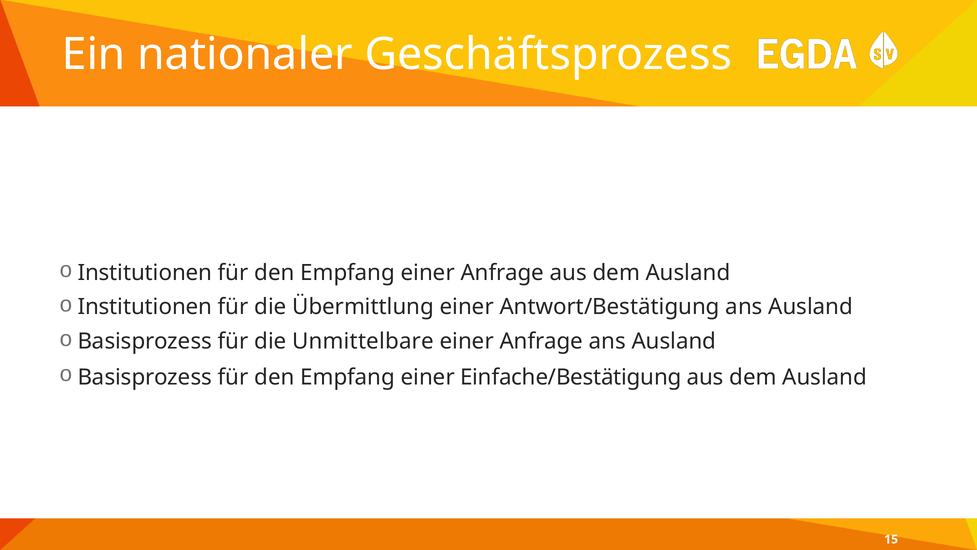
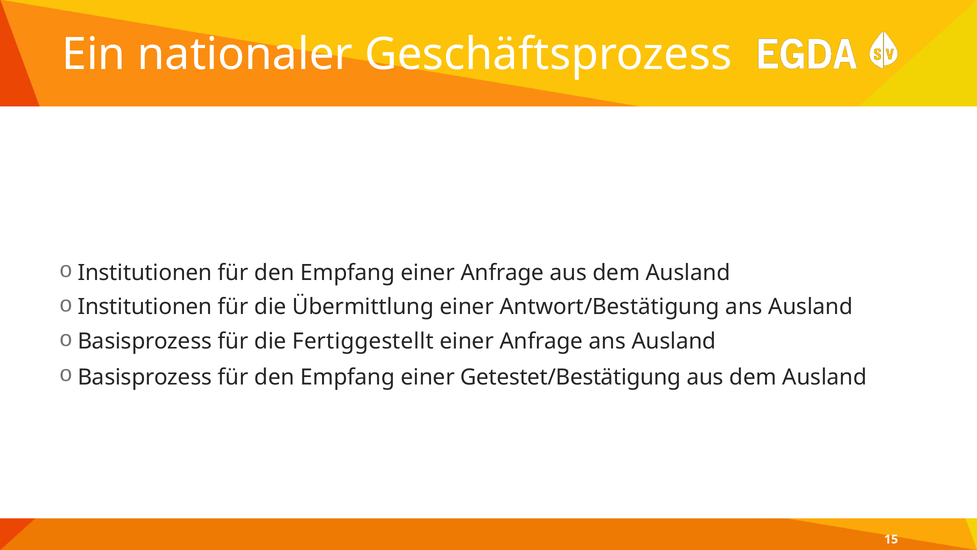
Unmittelbare: Unmittelbare -> Fertiggestellt (363, 341)
Einfache/Bestätigung: Einfache/Bestätigung -> Getestet/Bestätigung (571, 377)
